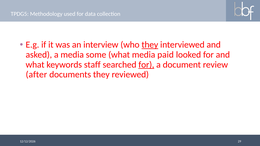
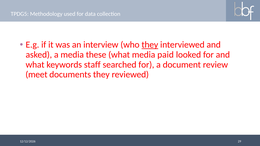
some: some -> these (96, 55)
for underline: present -> none (146, 65)
after: after -> meet (36, 75)
